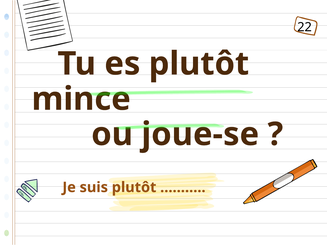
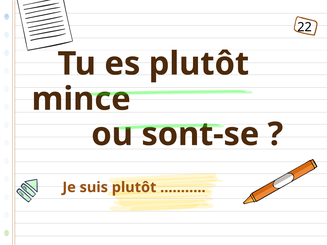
joue-se: joue-se -> sont-se (200, 134)
